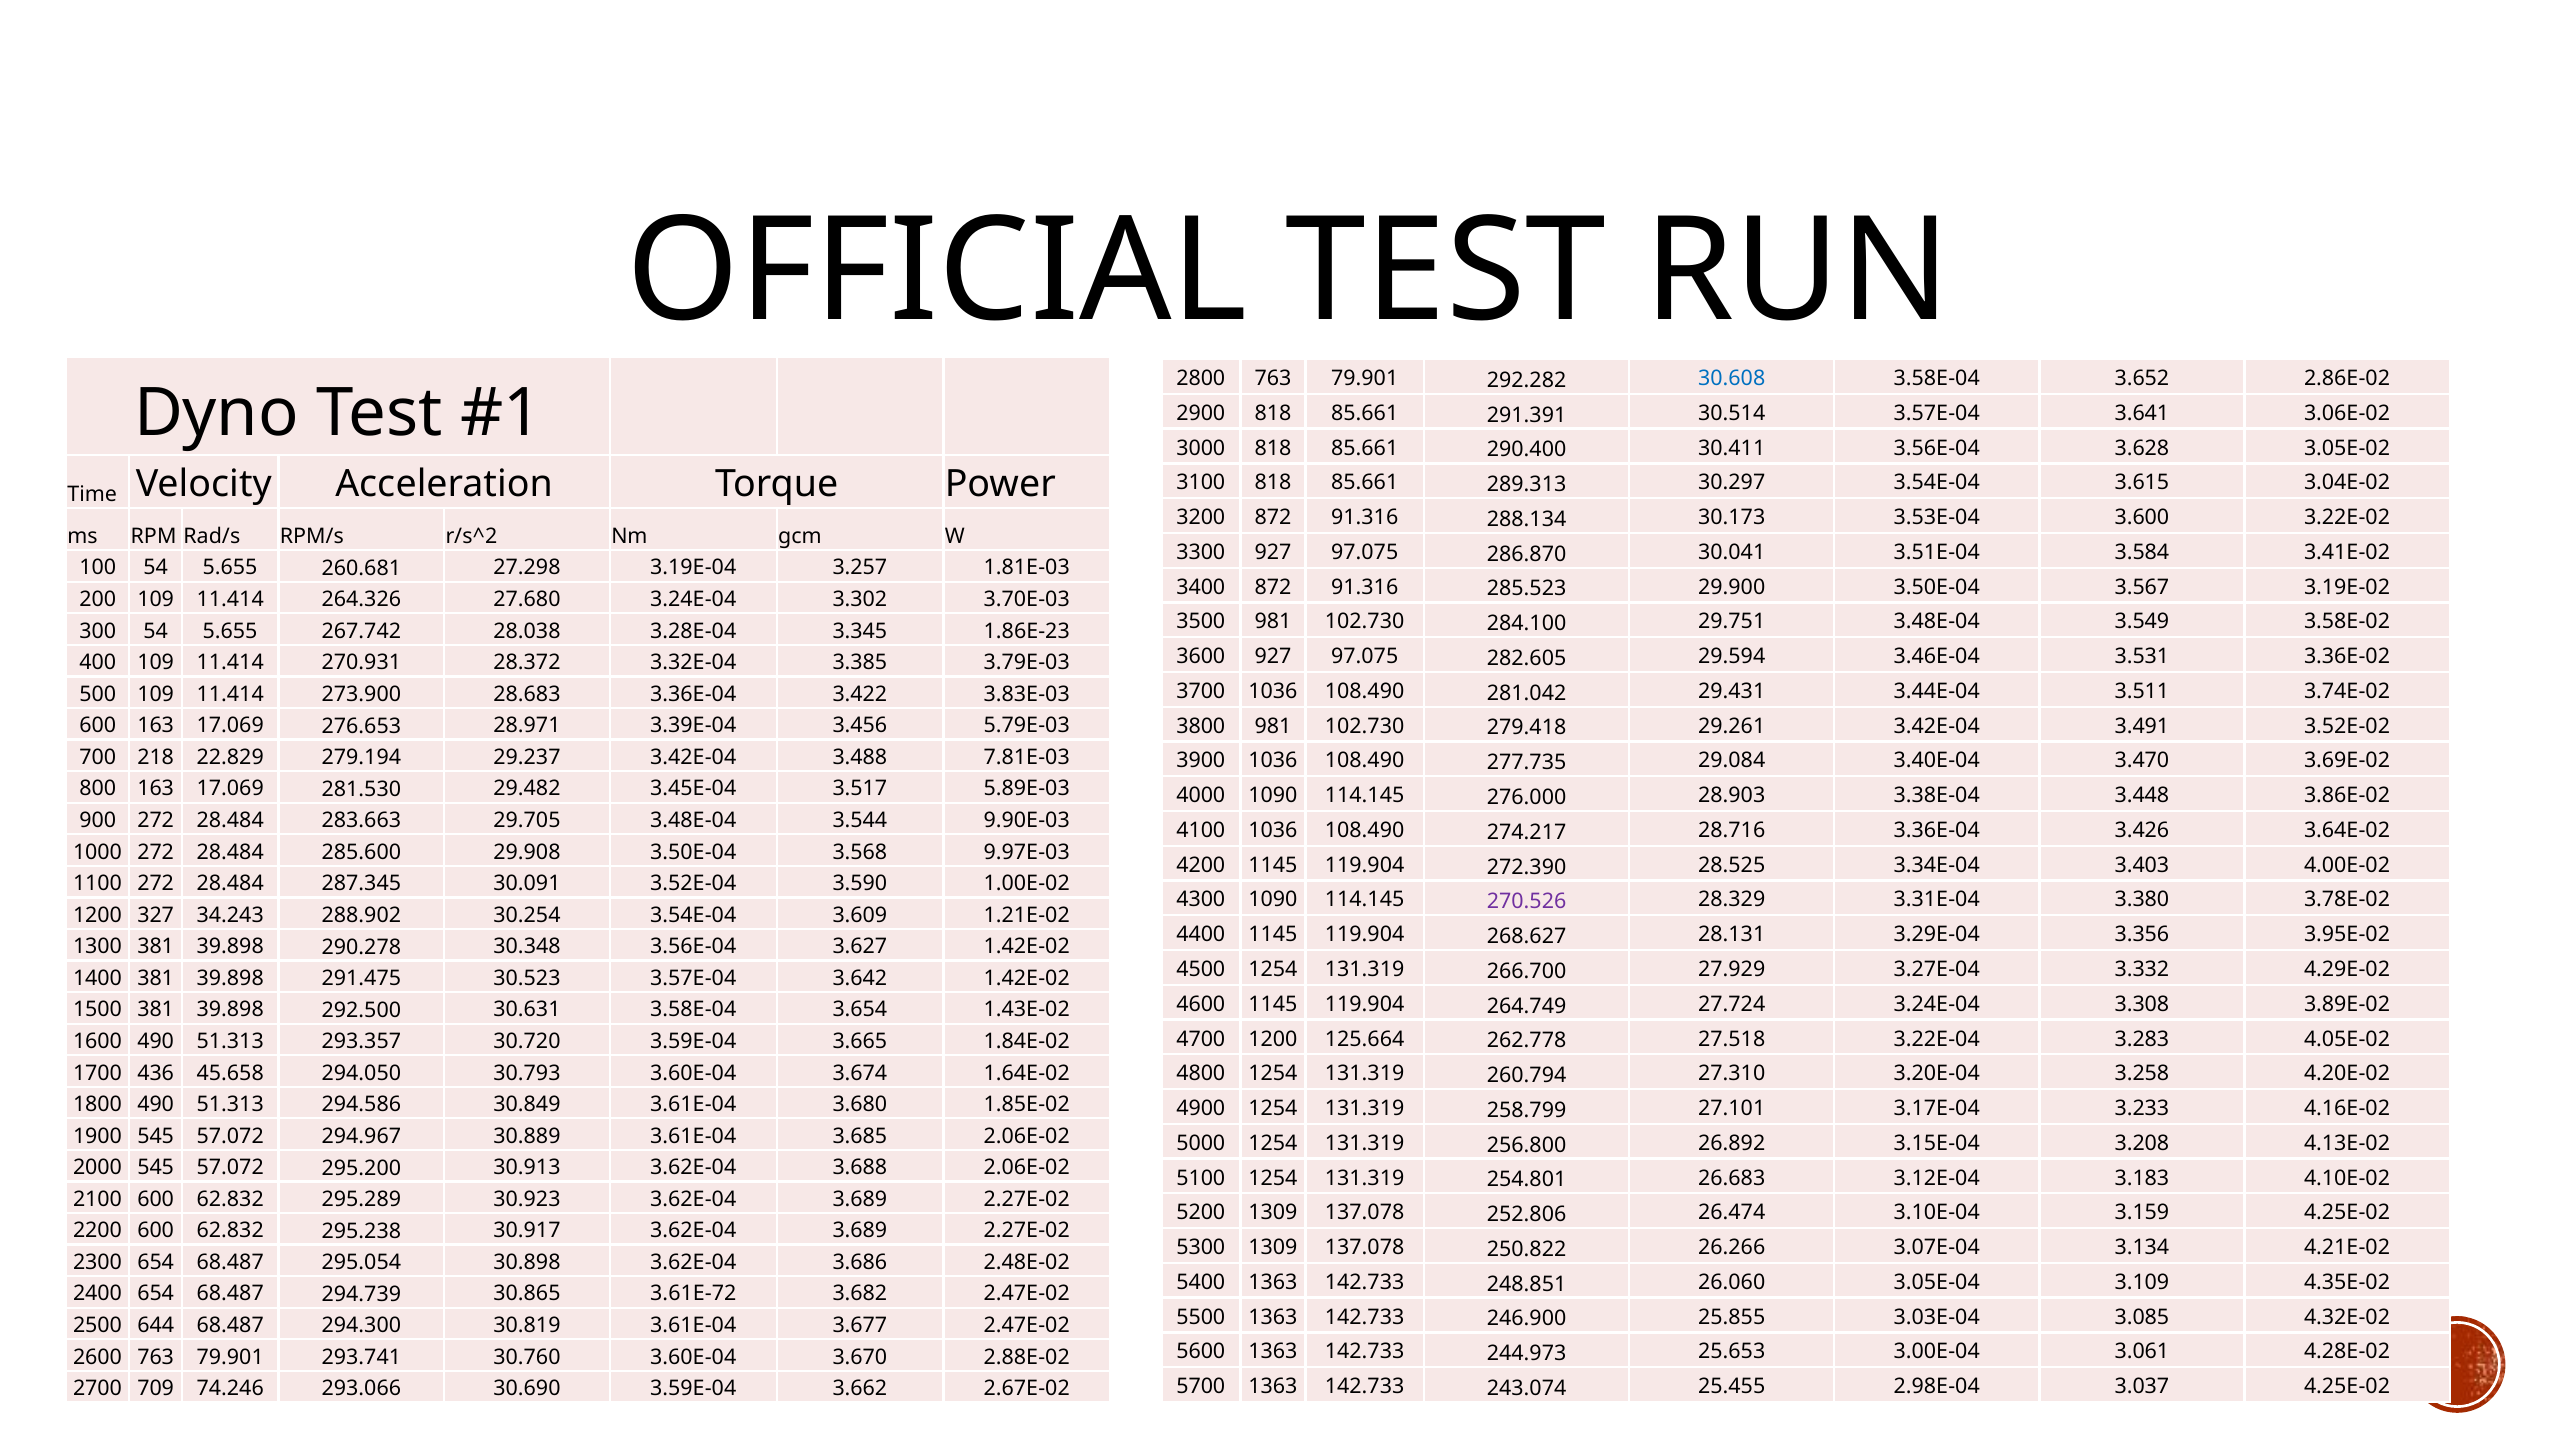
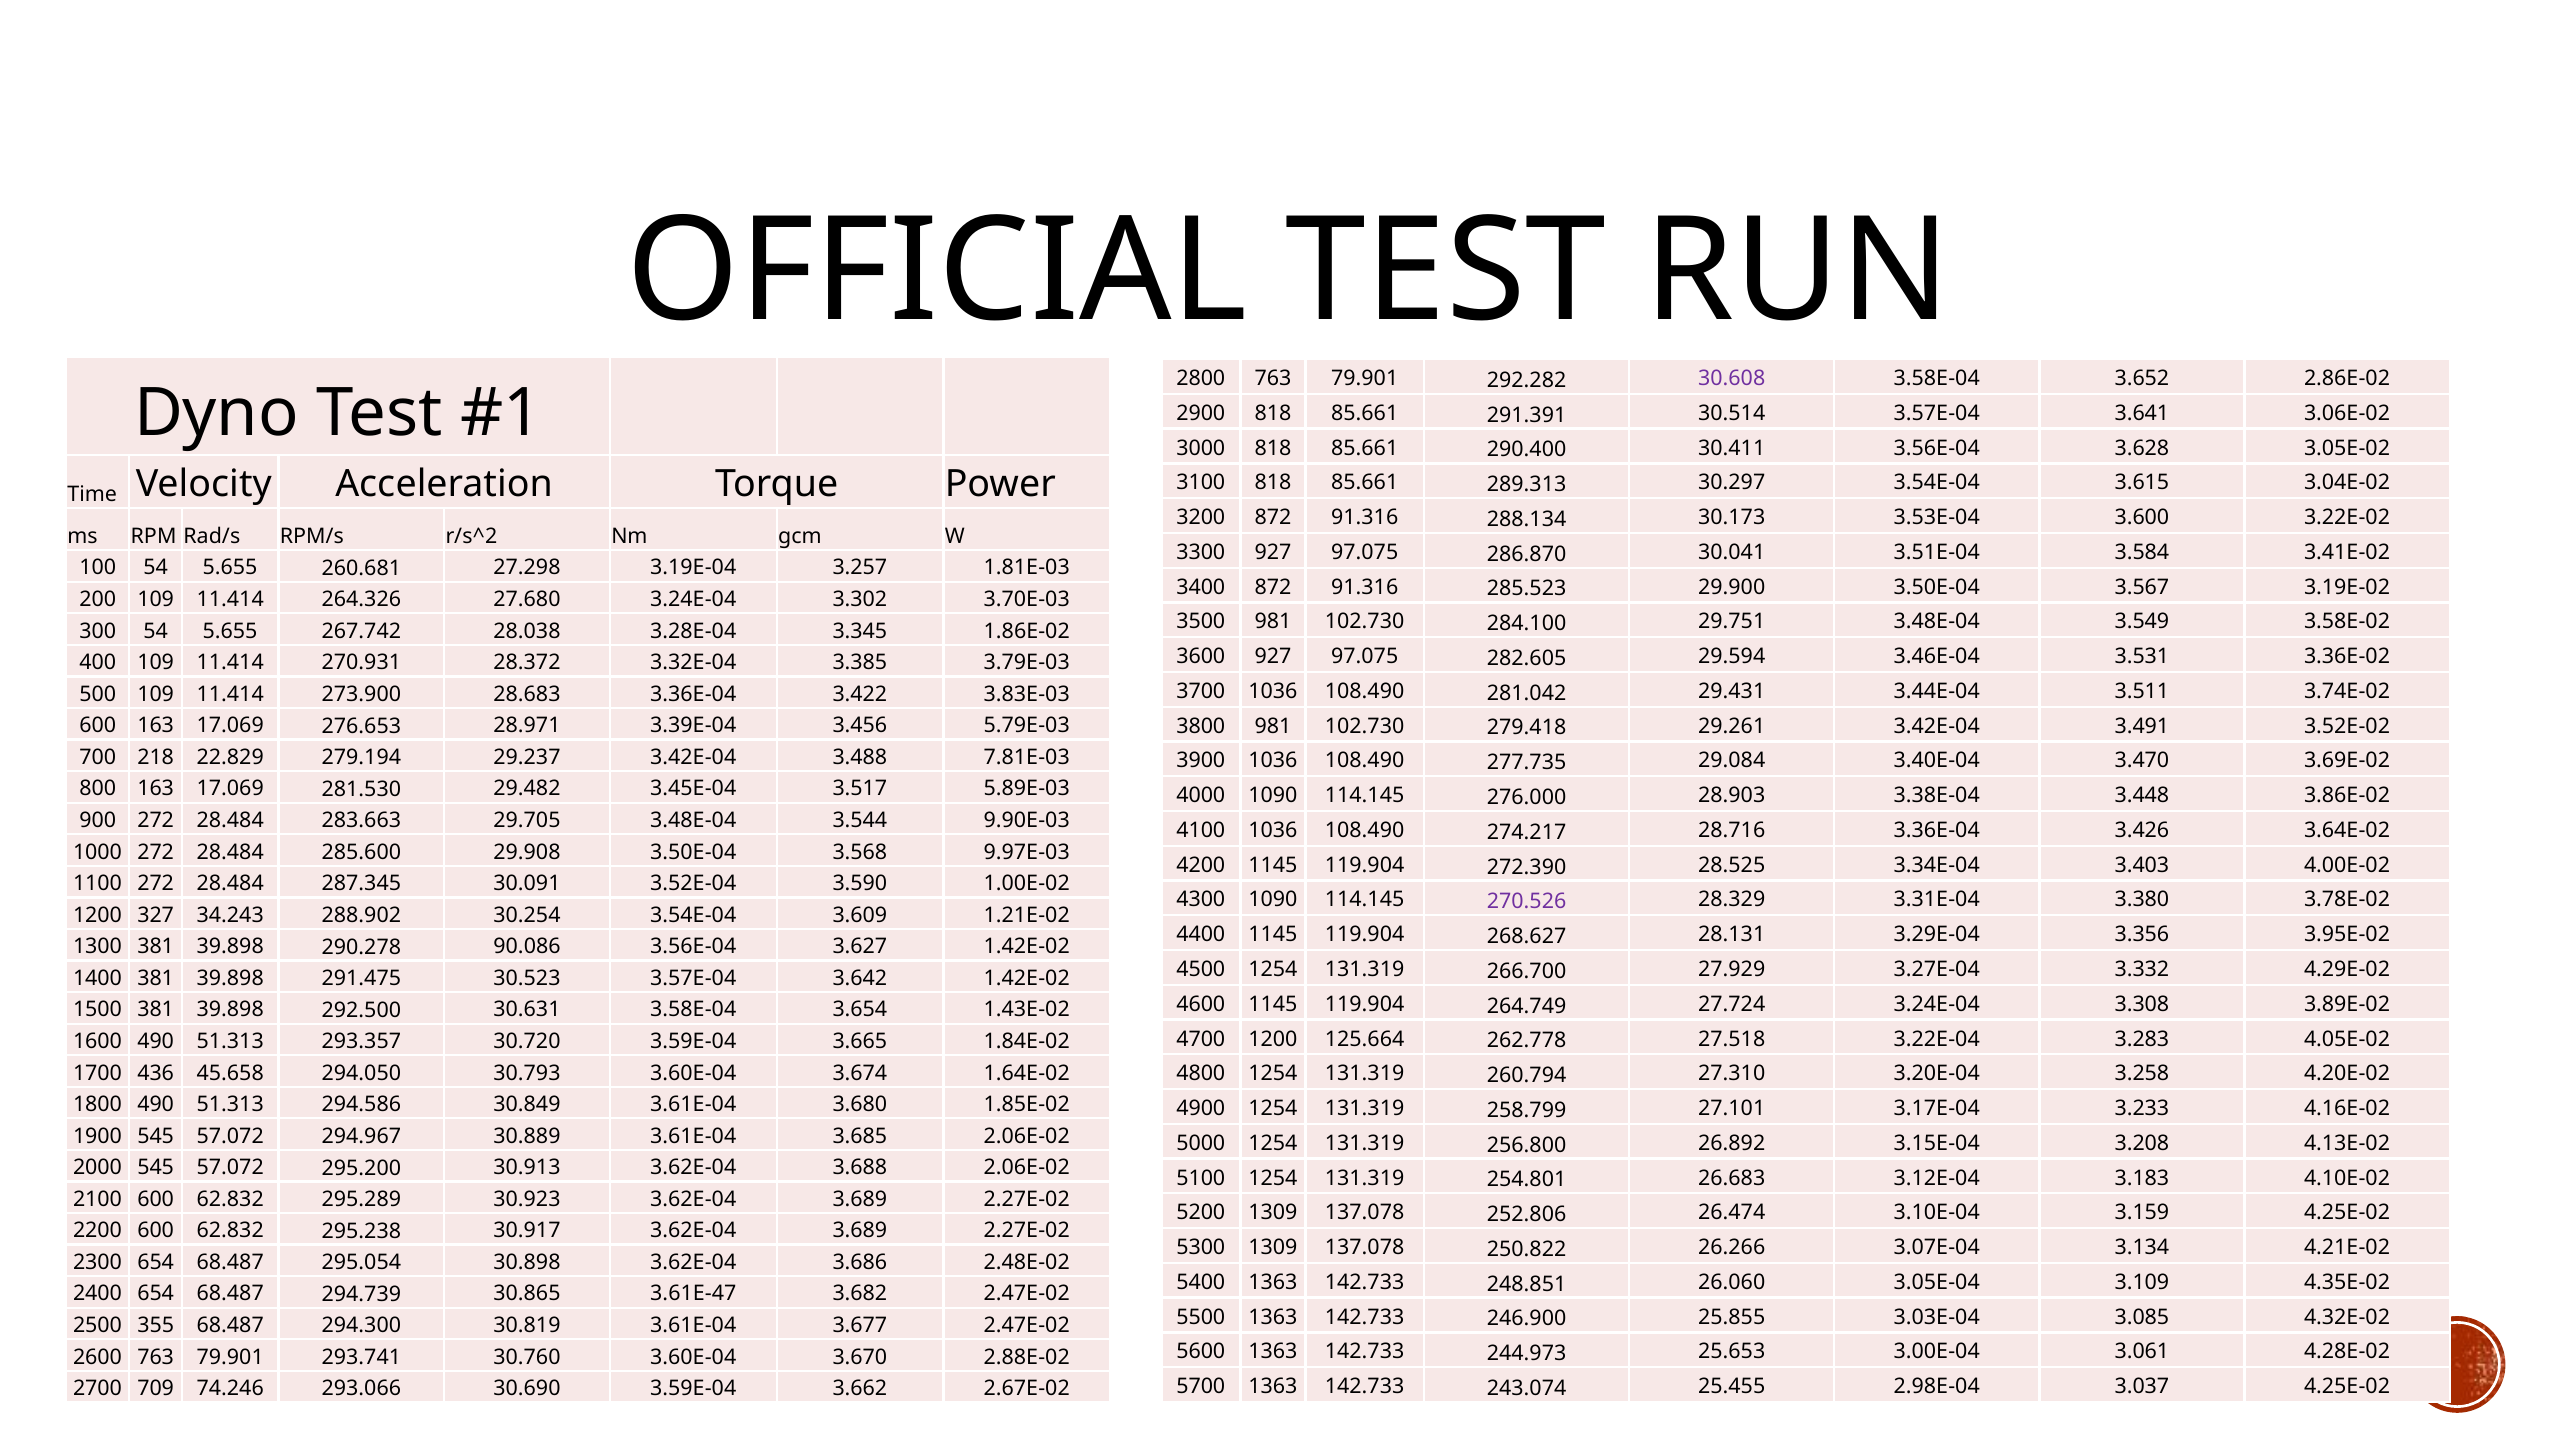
30.608 colour: blue -> purple (1732, 378)
1.86E-23: 1.86E-23 -> 1.86E-02 (1027, 631)
30.348: 30.348 -> 90.086 (527, 947)
3.61E-72: 3.61E-72 -> 3.61E-47 (693, 1294)
644: 644 -> 355 (156, 1325)
